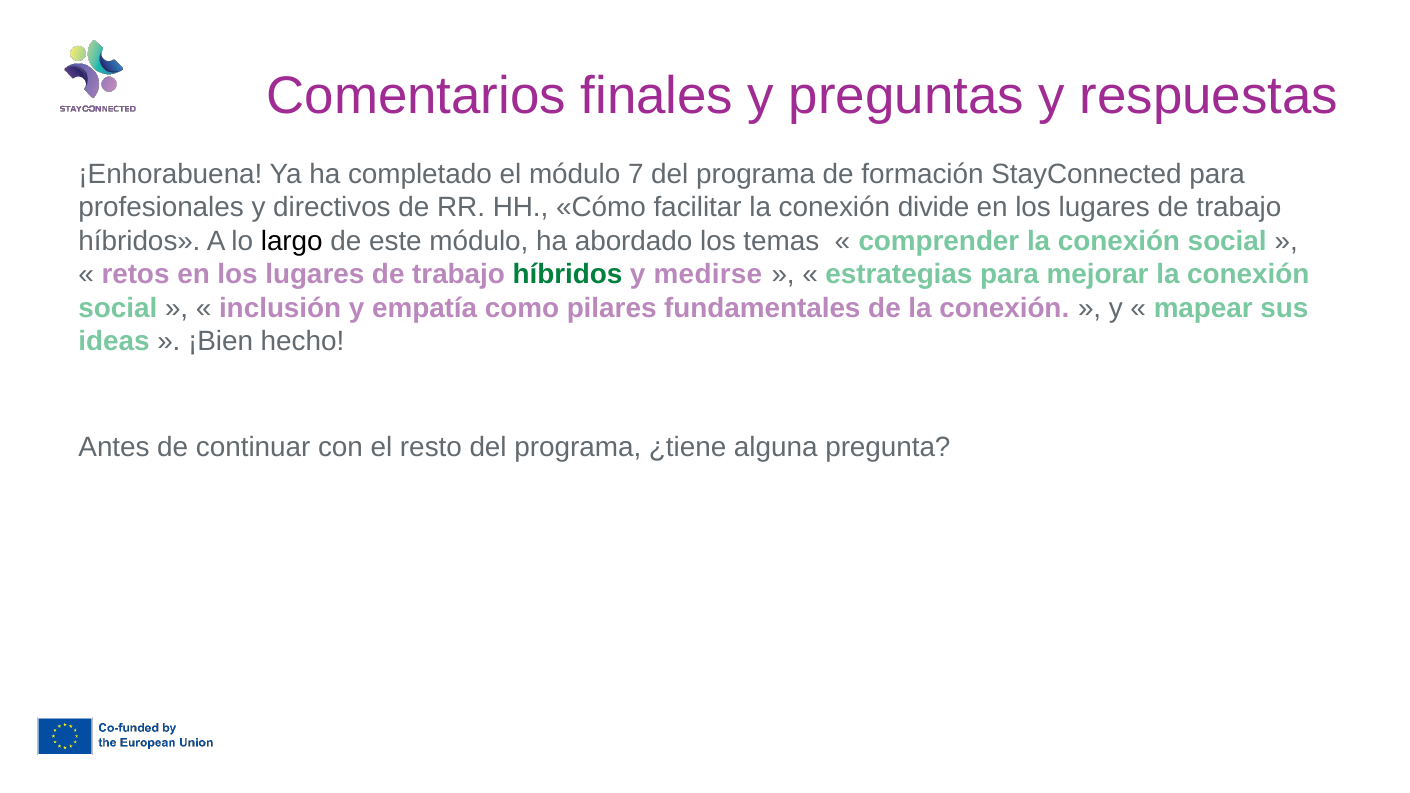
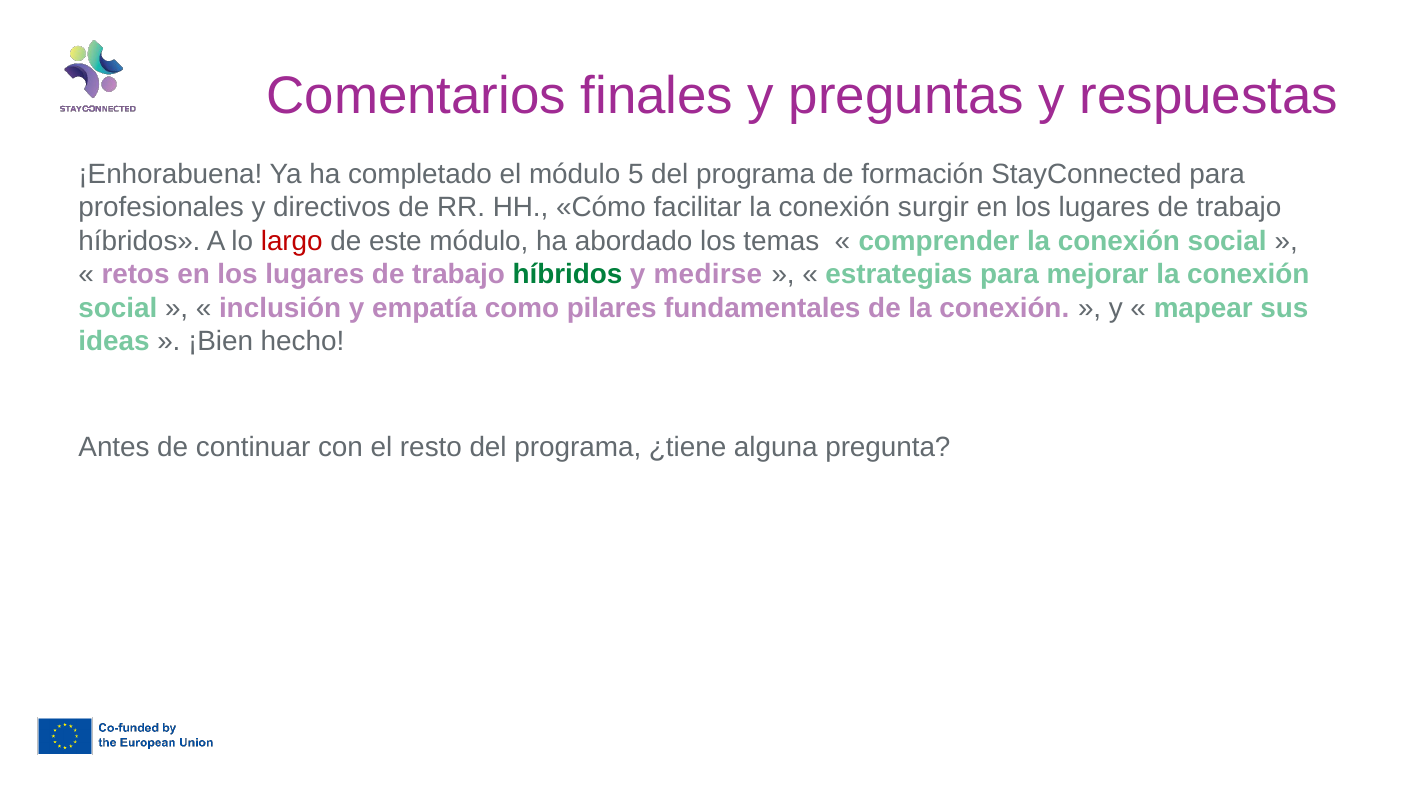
7: 7 -> 5 (636, 174)
divide: divide -> surgir (933, 208)
largo colour: black -> red (292, 241)
